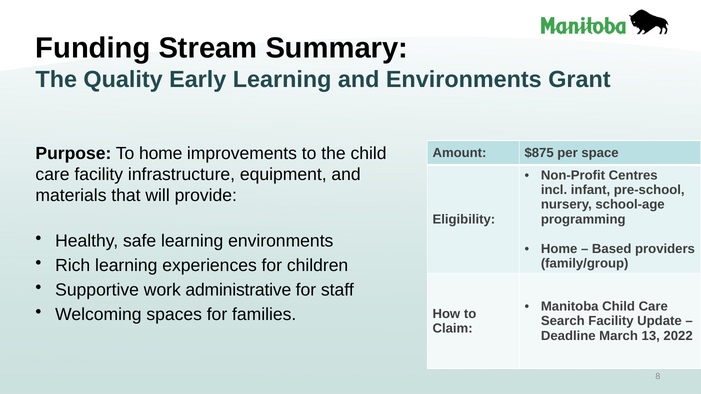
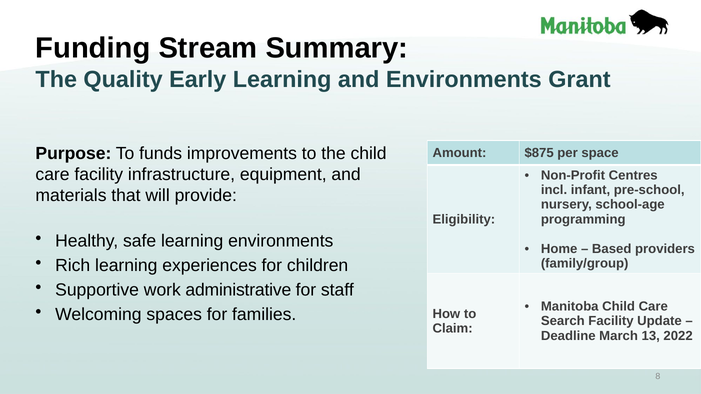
To home: home -> funds (161, 154)
